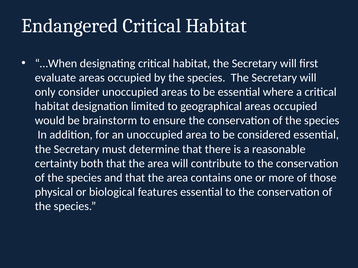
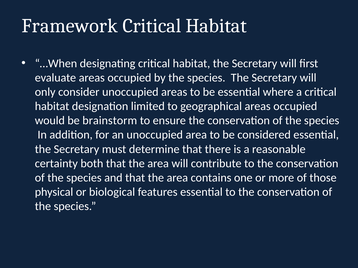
Endangered: Endangered -> Framework (70, 26)
